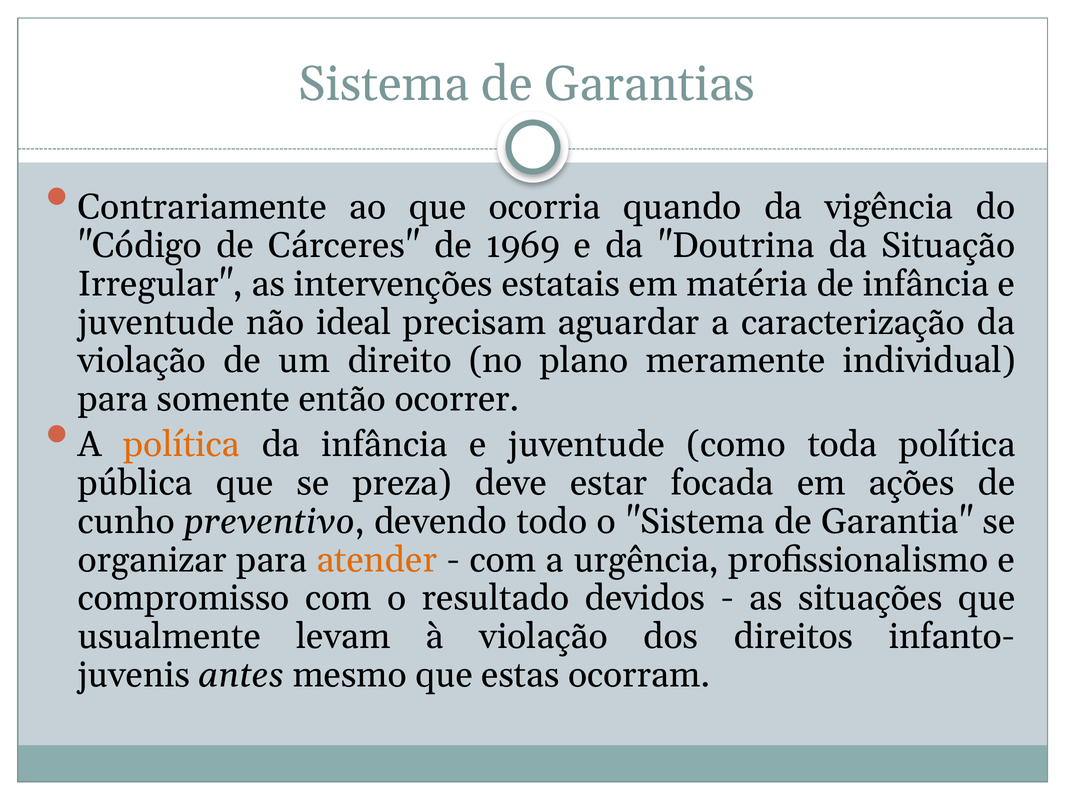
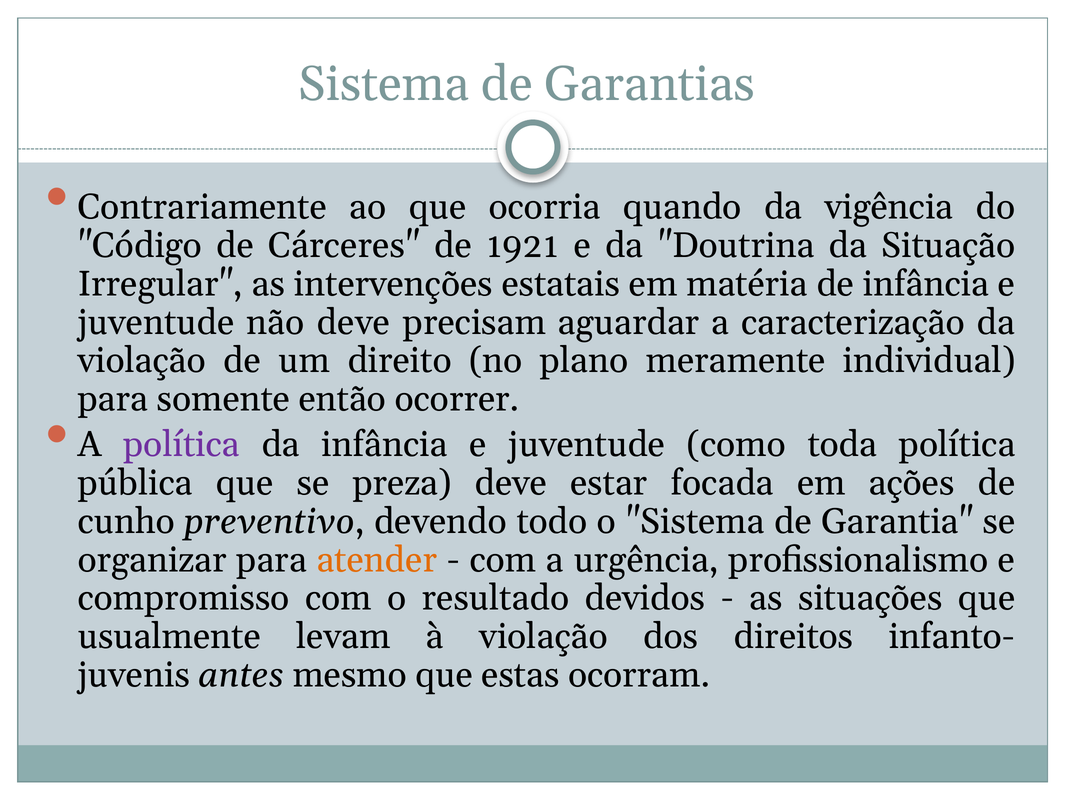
1969: 1969 -> 1921 (523, 245)
não ideal: ideal -> deve (353, 322)
política colour: orange -> purple (181, 444)
